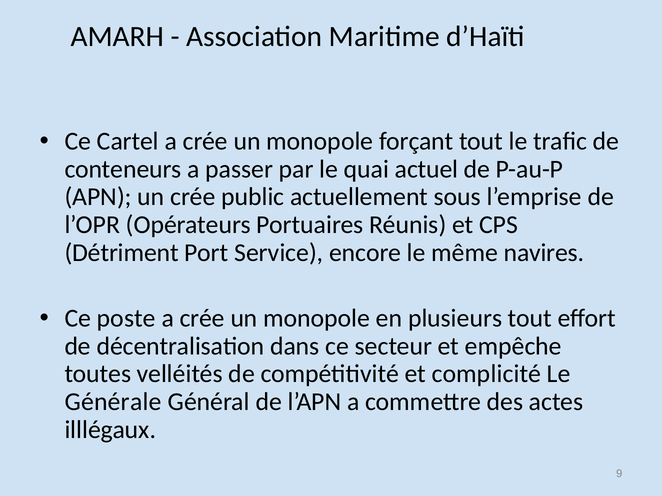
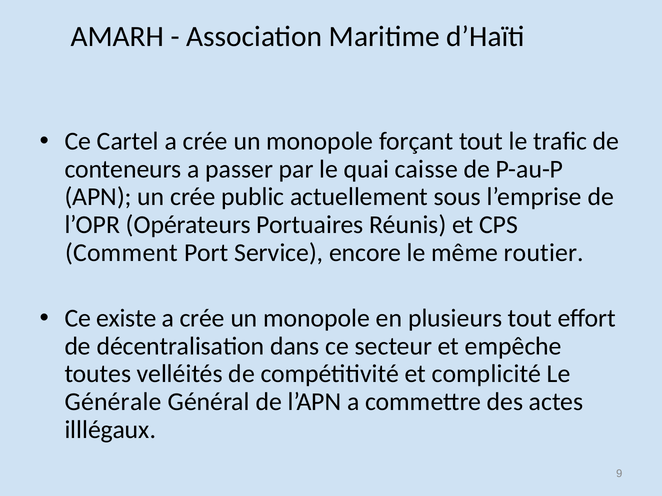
actuel: actuel -> caisse (426, 169)
Détriment: Détriment -> Comment (122, 253)
navires: navires -> routier (544, 253)
poste: poste -> existe (126, 319)
